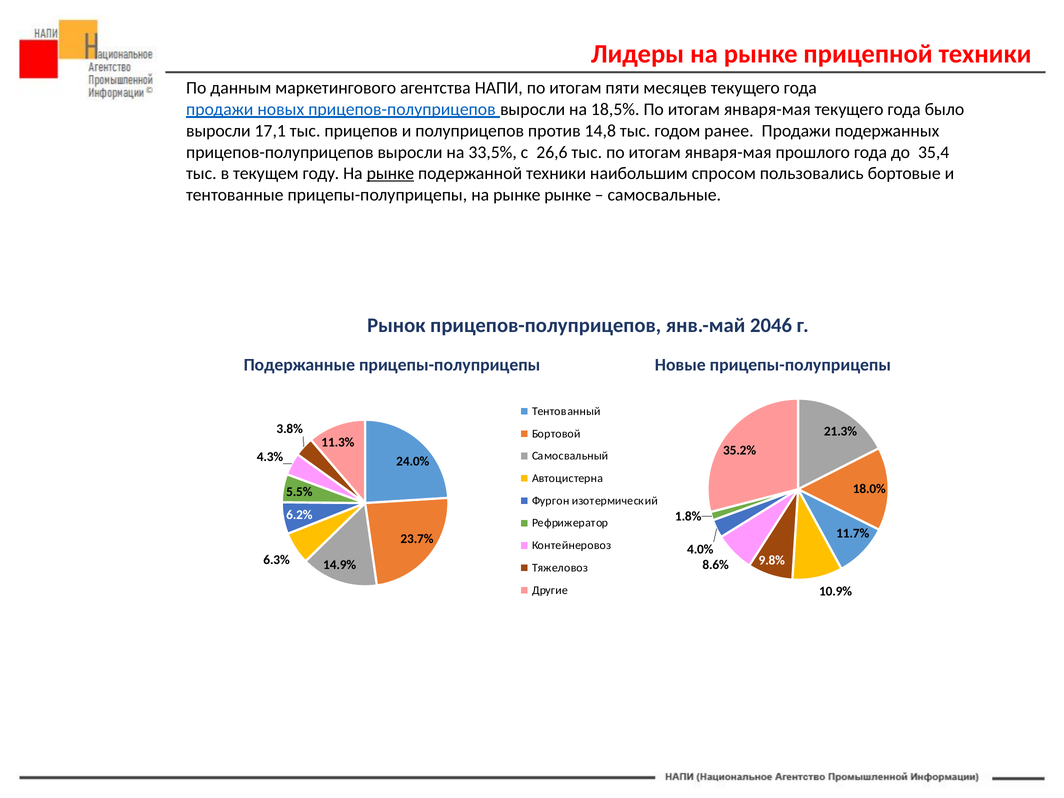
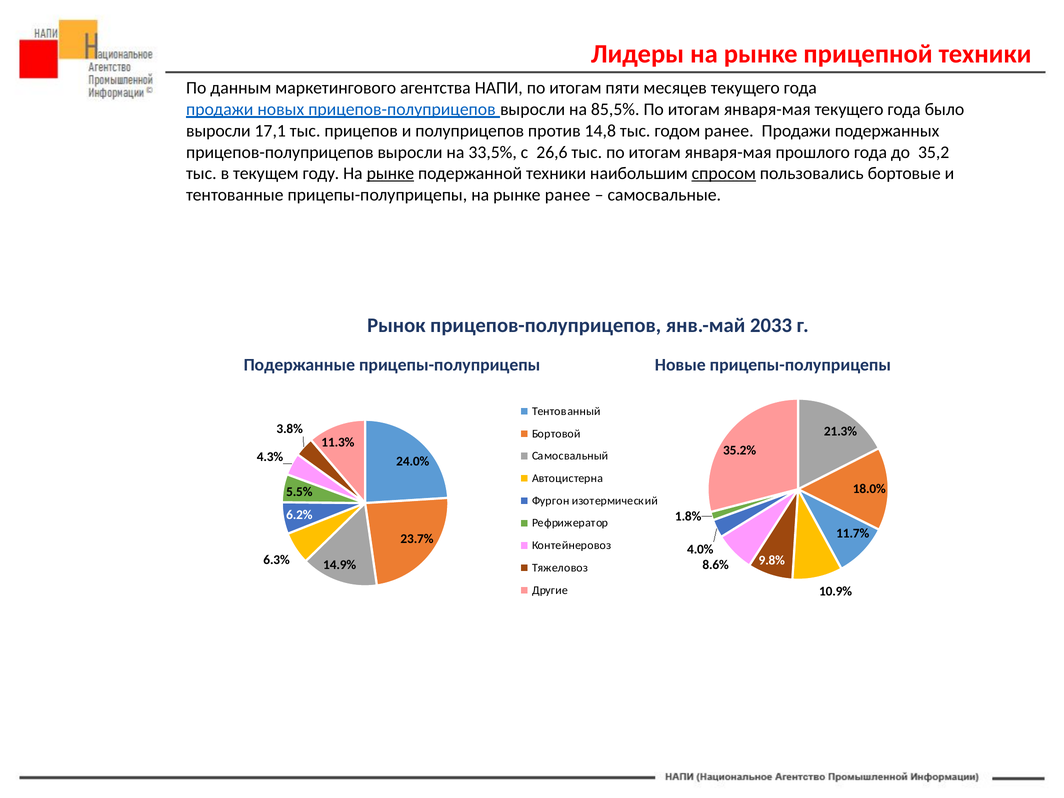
18,5%: 18,5% -> 85,5% (615, 109)
35,4: 35,4 -> 35,2 (934, 152)
спросом underline: none -> present (724, 173)
рынке рынке: рынке -> ранее (568, 195)
2046: 2046 -> 2033 (771, 326)
